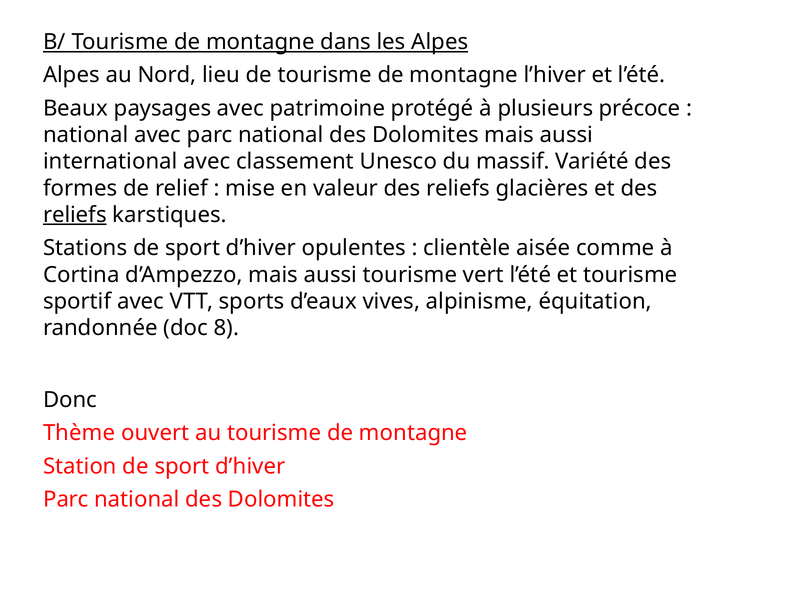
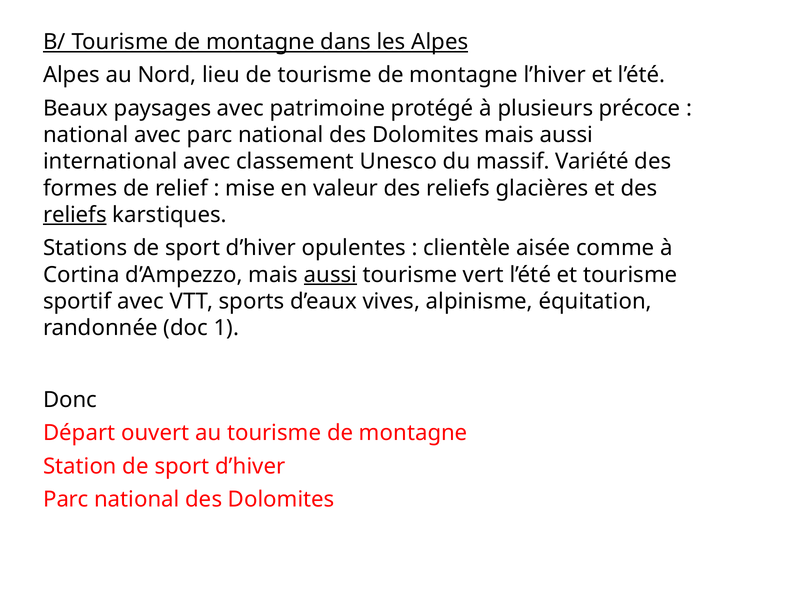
aussi underline: none -> present (331, 275)
8: 8 -> 1 (226, 328)
Thème: Thème -> Départ (79, 433)
